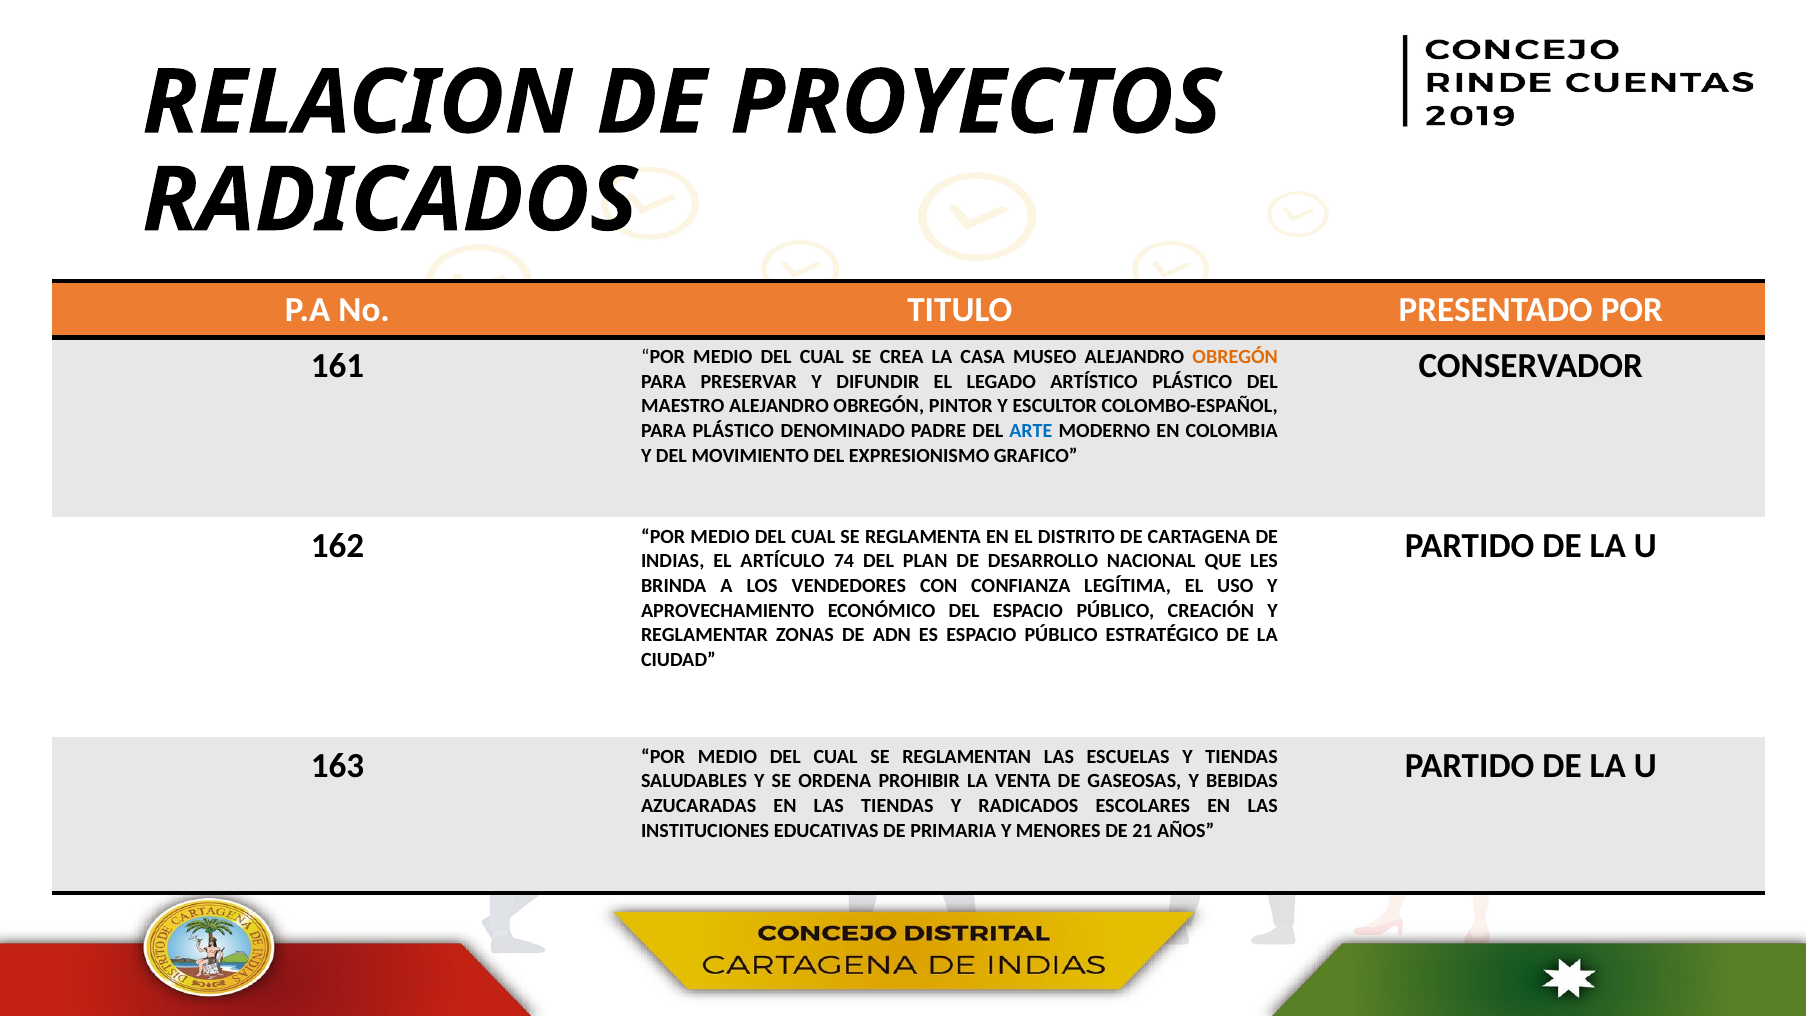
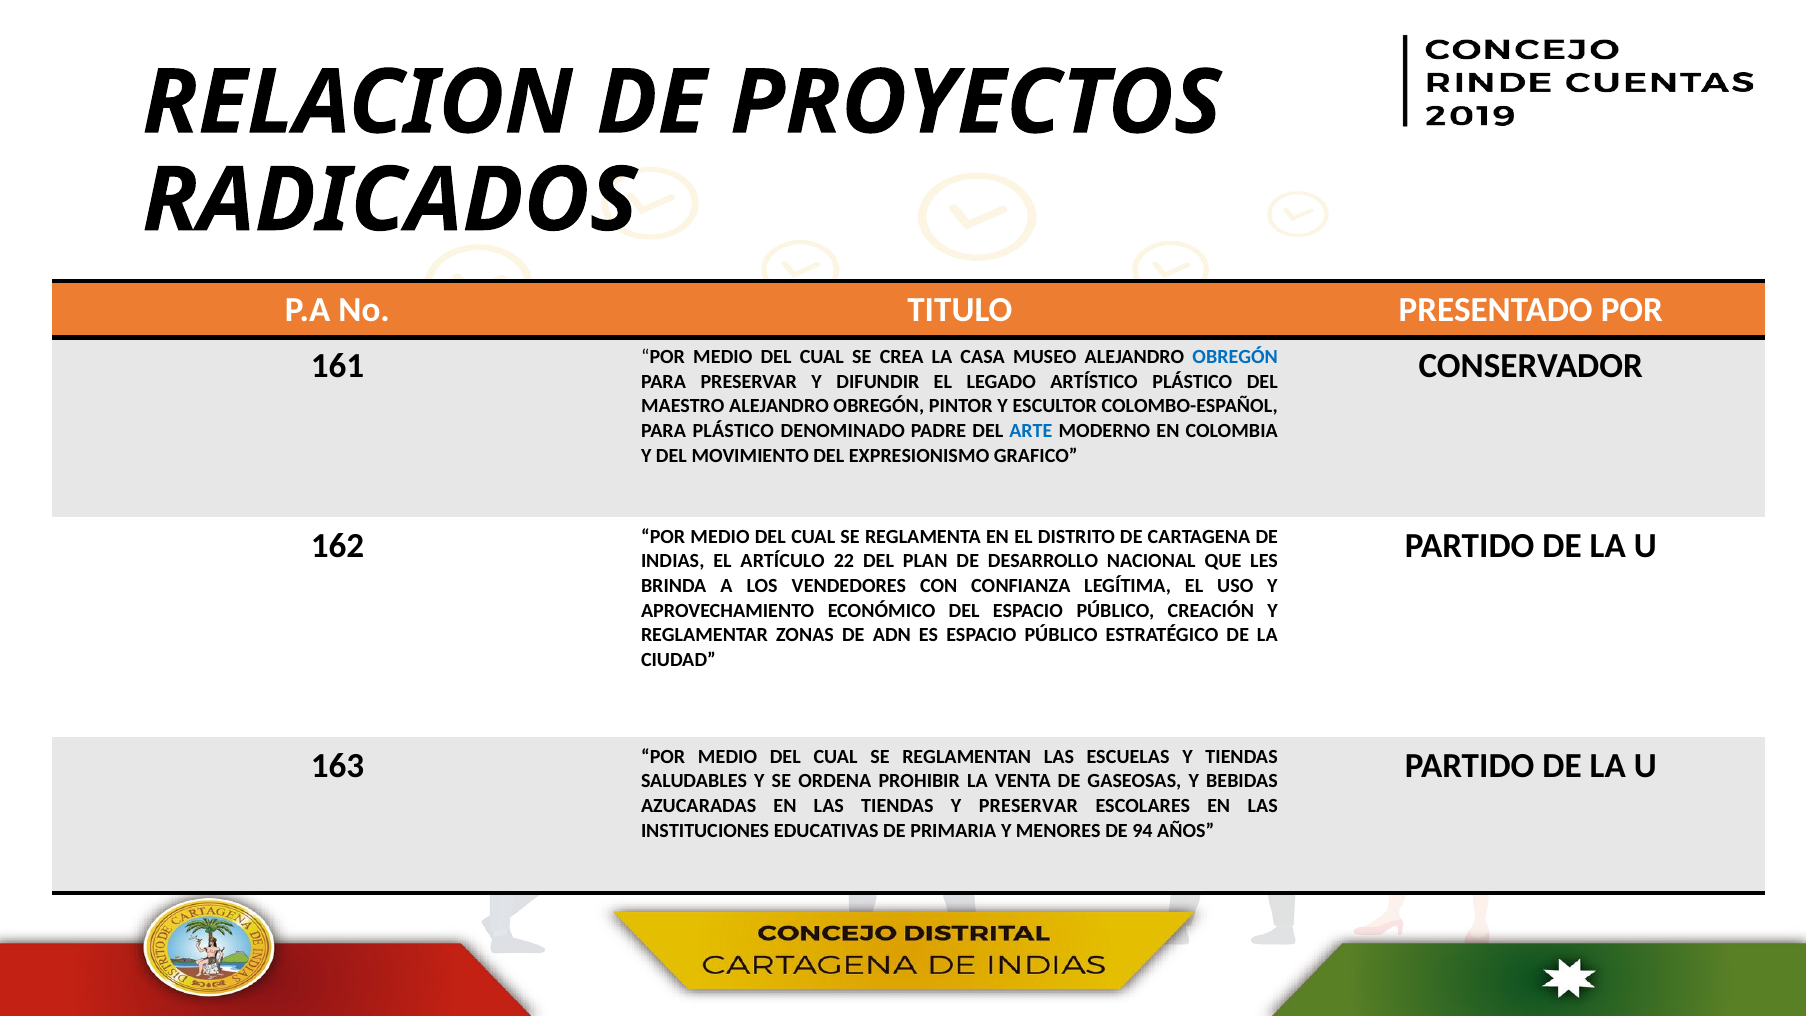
OBREGÓN colour: orange -> blue (1235, 357)
74: 74 -> 22 (844, 561)
Y RADICADOS: RADICADOS -> PRESERVAR (1028, 806)
21: 21 -> 94 (1142, 830)
